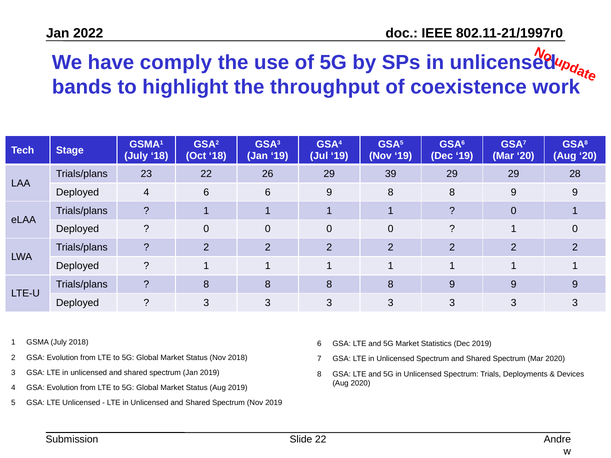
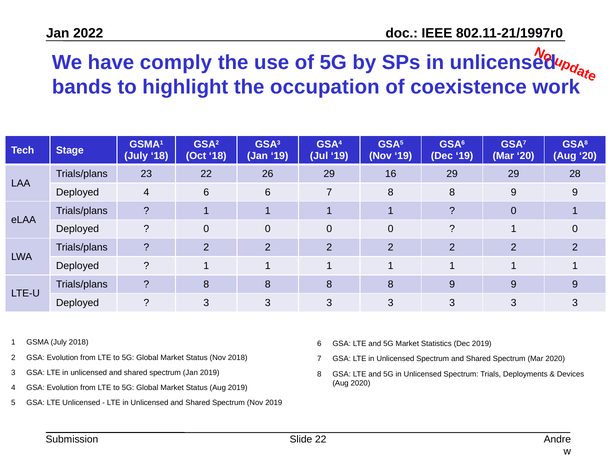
throughput: throughput -> occupation (325, 87)
39: 39 -> 16 (391, 174)
6 9: 9 -> 7 (329, 192)
